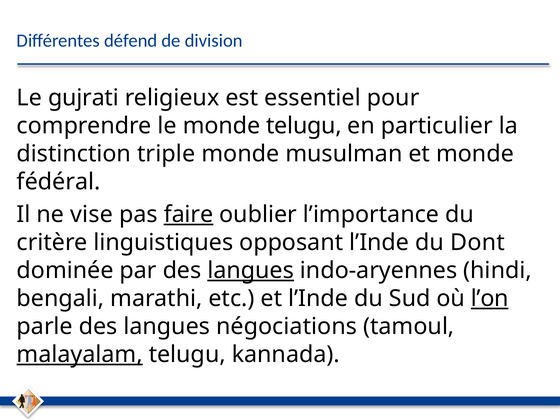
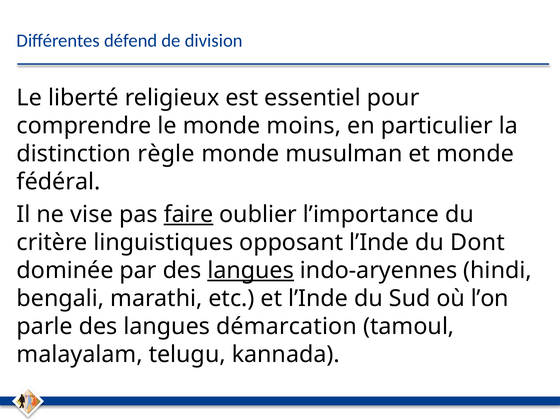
gujrati: gujrati -> liberté (83, 98)
monde telugu: telugu -> moins (304, 126)
triple: triple -> règle (166, 154)
l’on underline: present -> none (490, 298)
négociations: négociations -> démarcation (287, 326)
malayalam underline: present -> none (80, 354)
